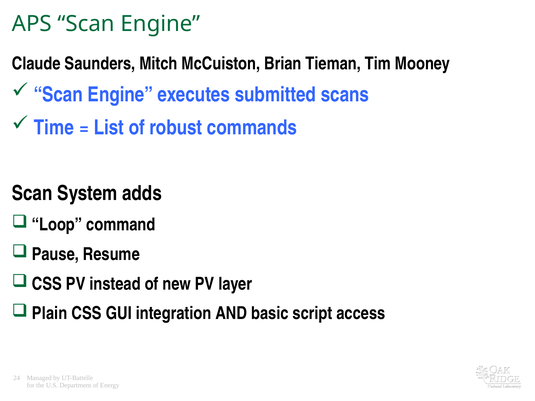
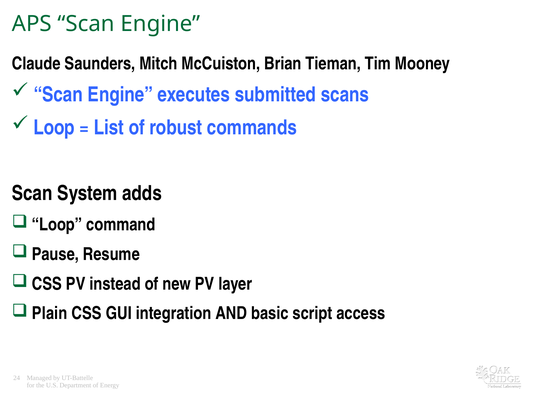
Time: Time -> Loop (54, 128)
